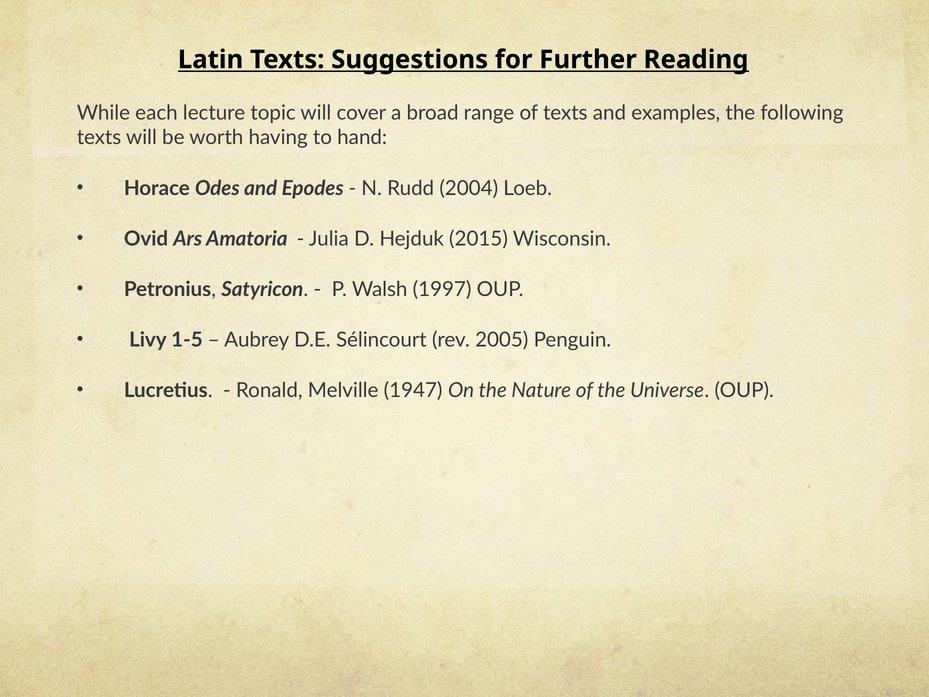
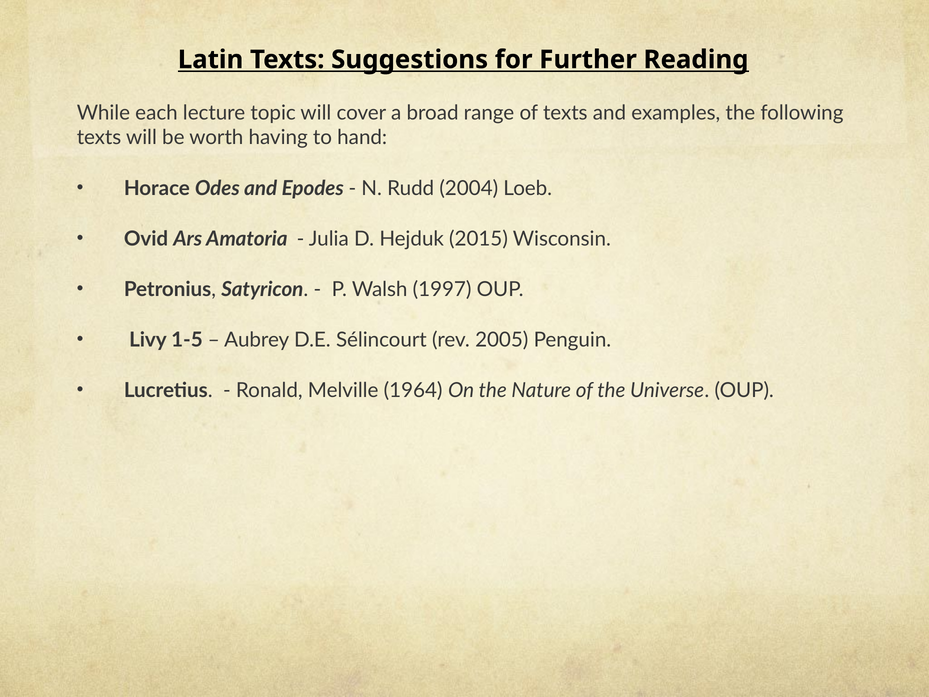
1947: 1947 -> 1964 (413, 390)
